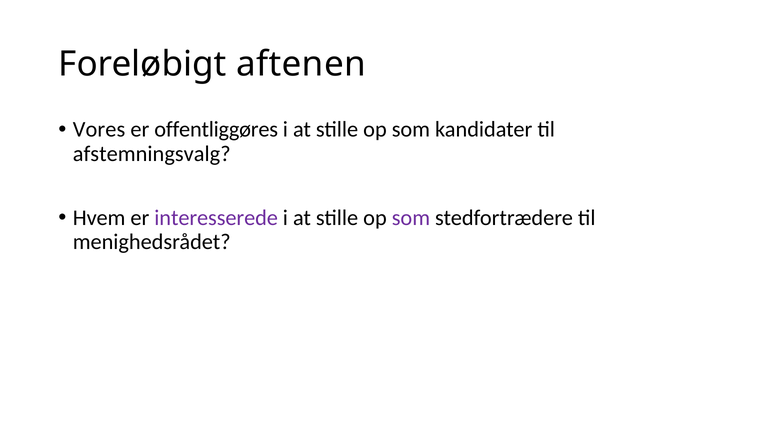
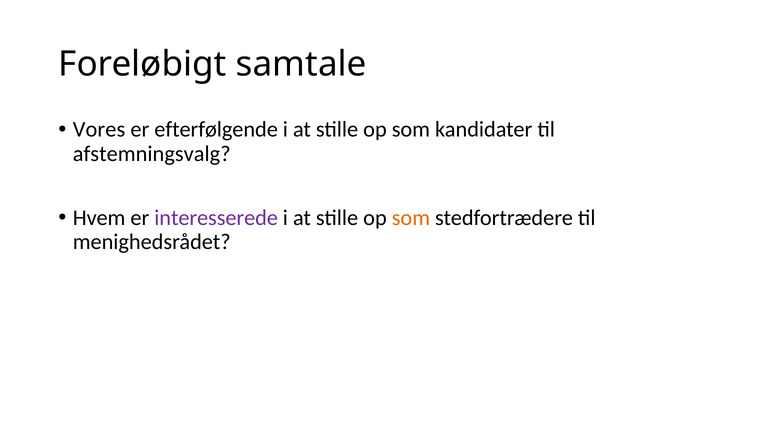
aftenen: aftenen -> samtale (301, 64)
offentliggøres: offentliggøres -> efterfølgende (216, 130)
som colour: purple -> orange (411, 218)
